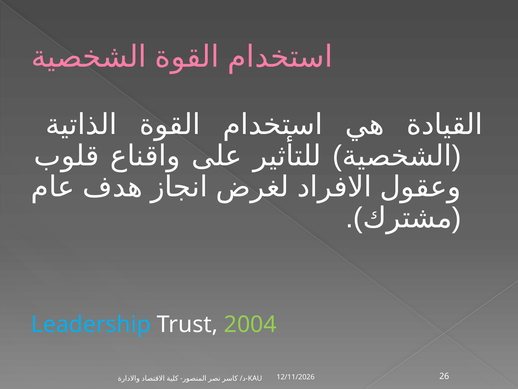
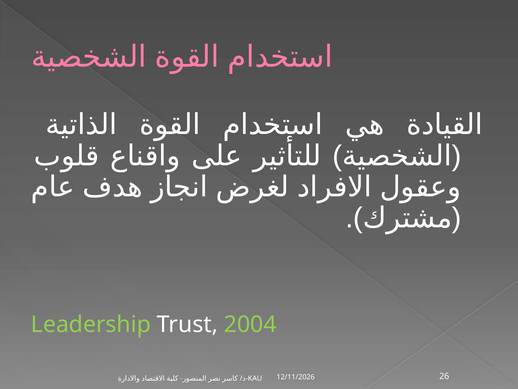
Leadership colour: light blue -> light green (91, 324)
